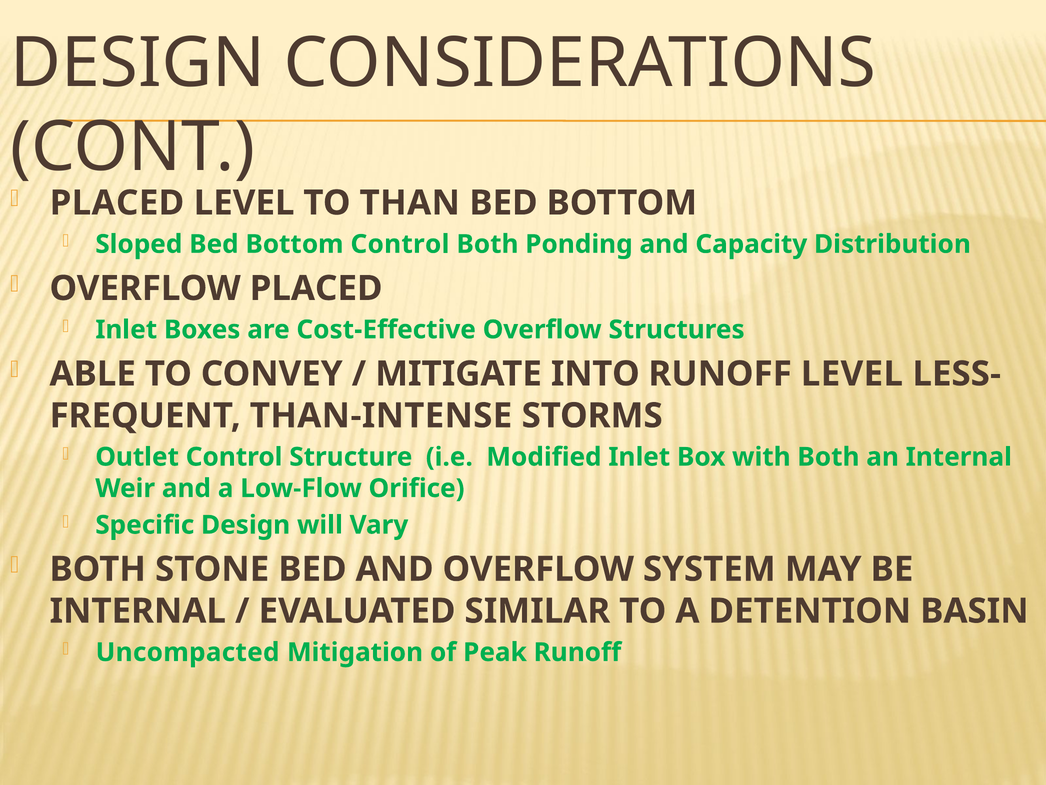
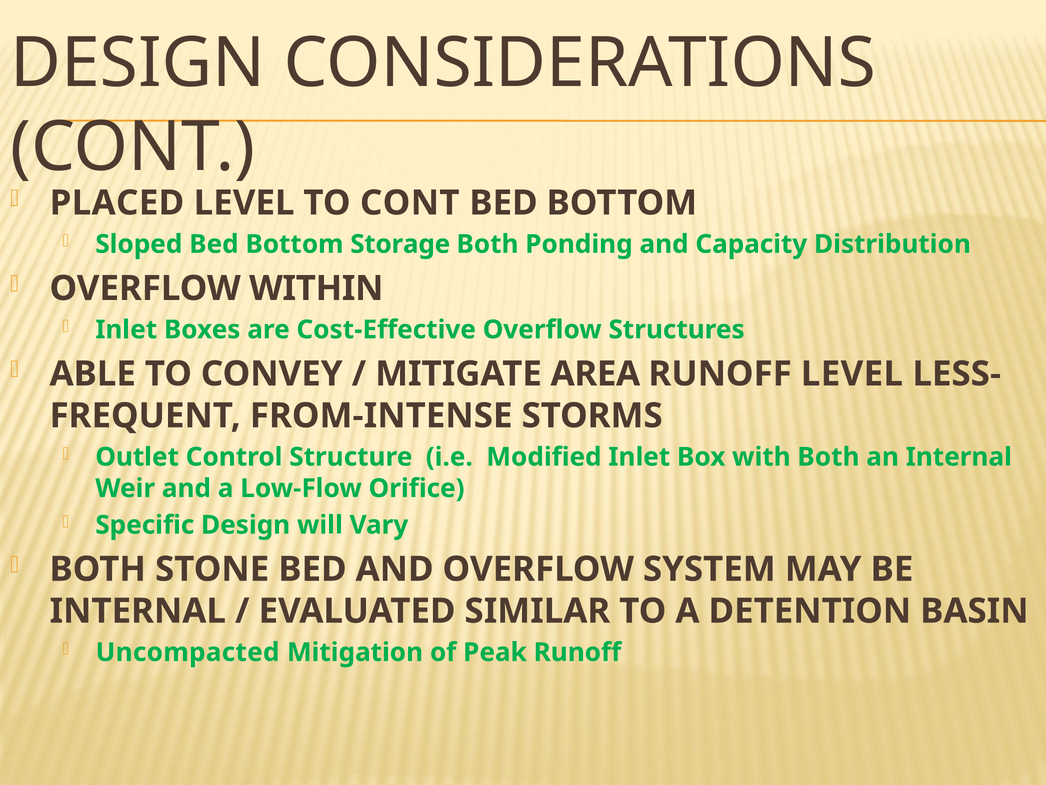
TO THAN: THAN -> CONT (410, 203)
Bottom Control: Control -> Storage (400, 244)
OVERFLOW PLACED: PLACED -> WITHIN (316, 288)
INTO: INTO -> AREA (595, 374)
THAN-INTENSE: THAN-INTENSE -> FROM-INTENSE (381, 415)
